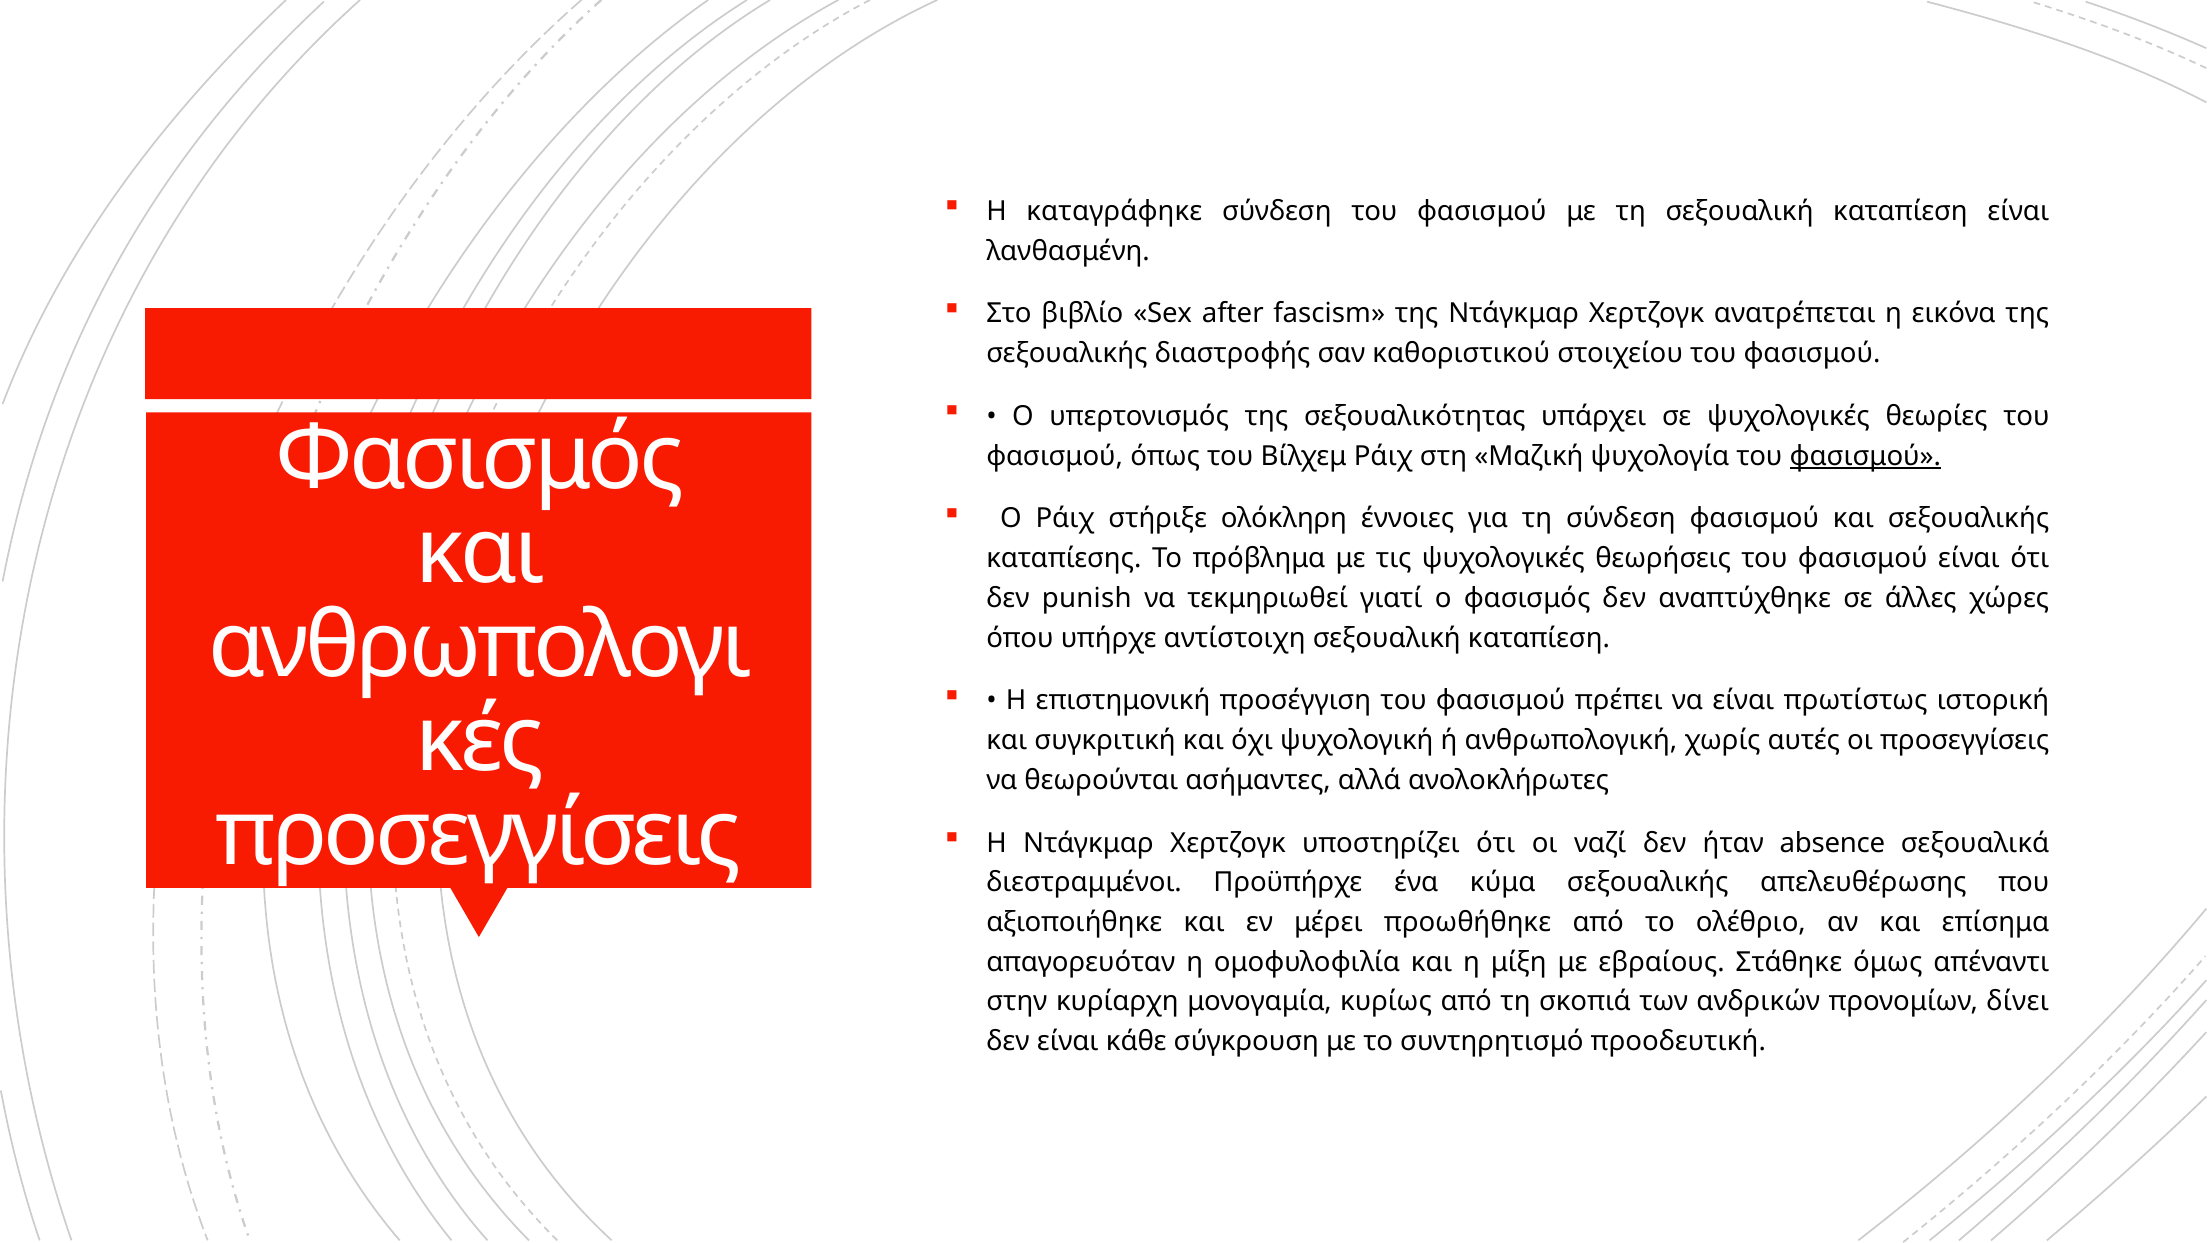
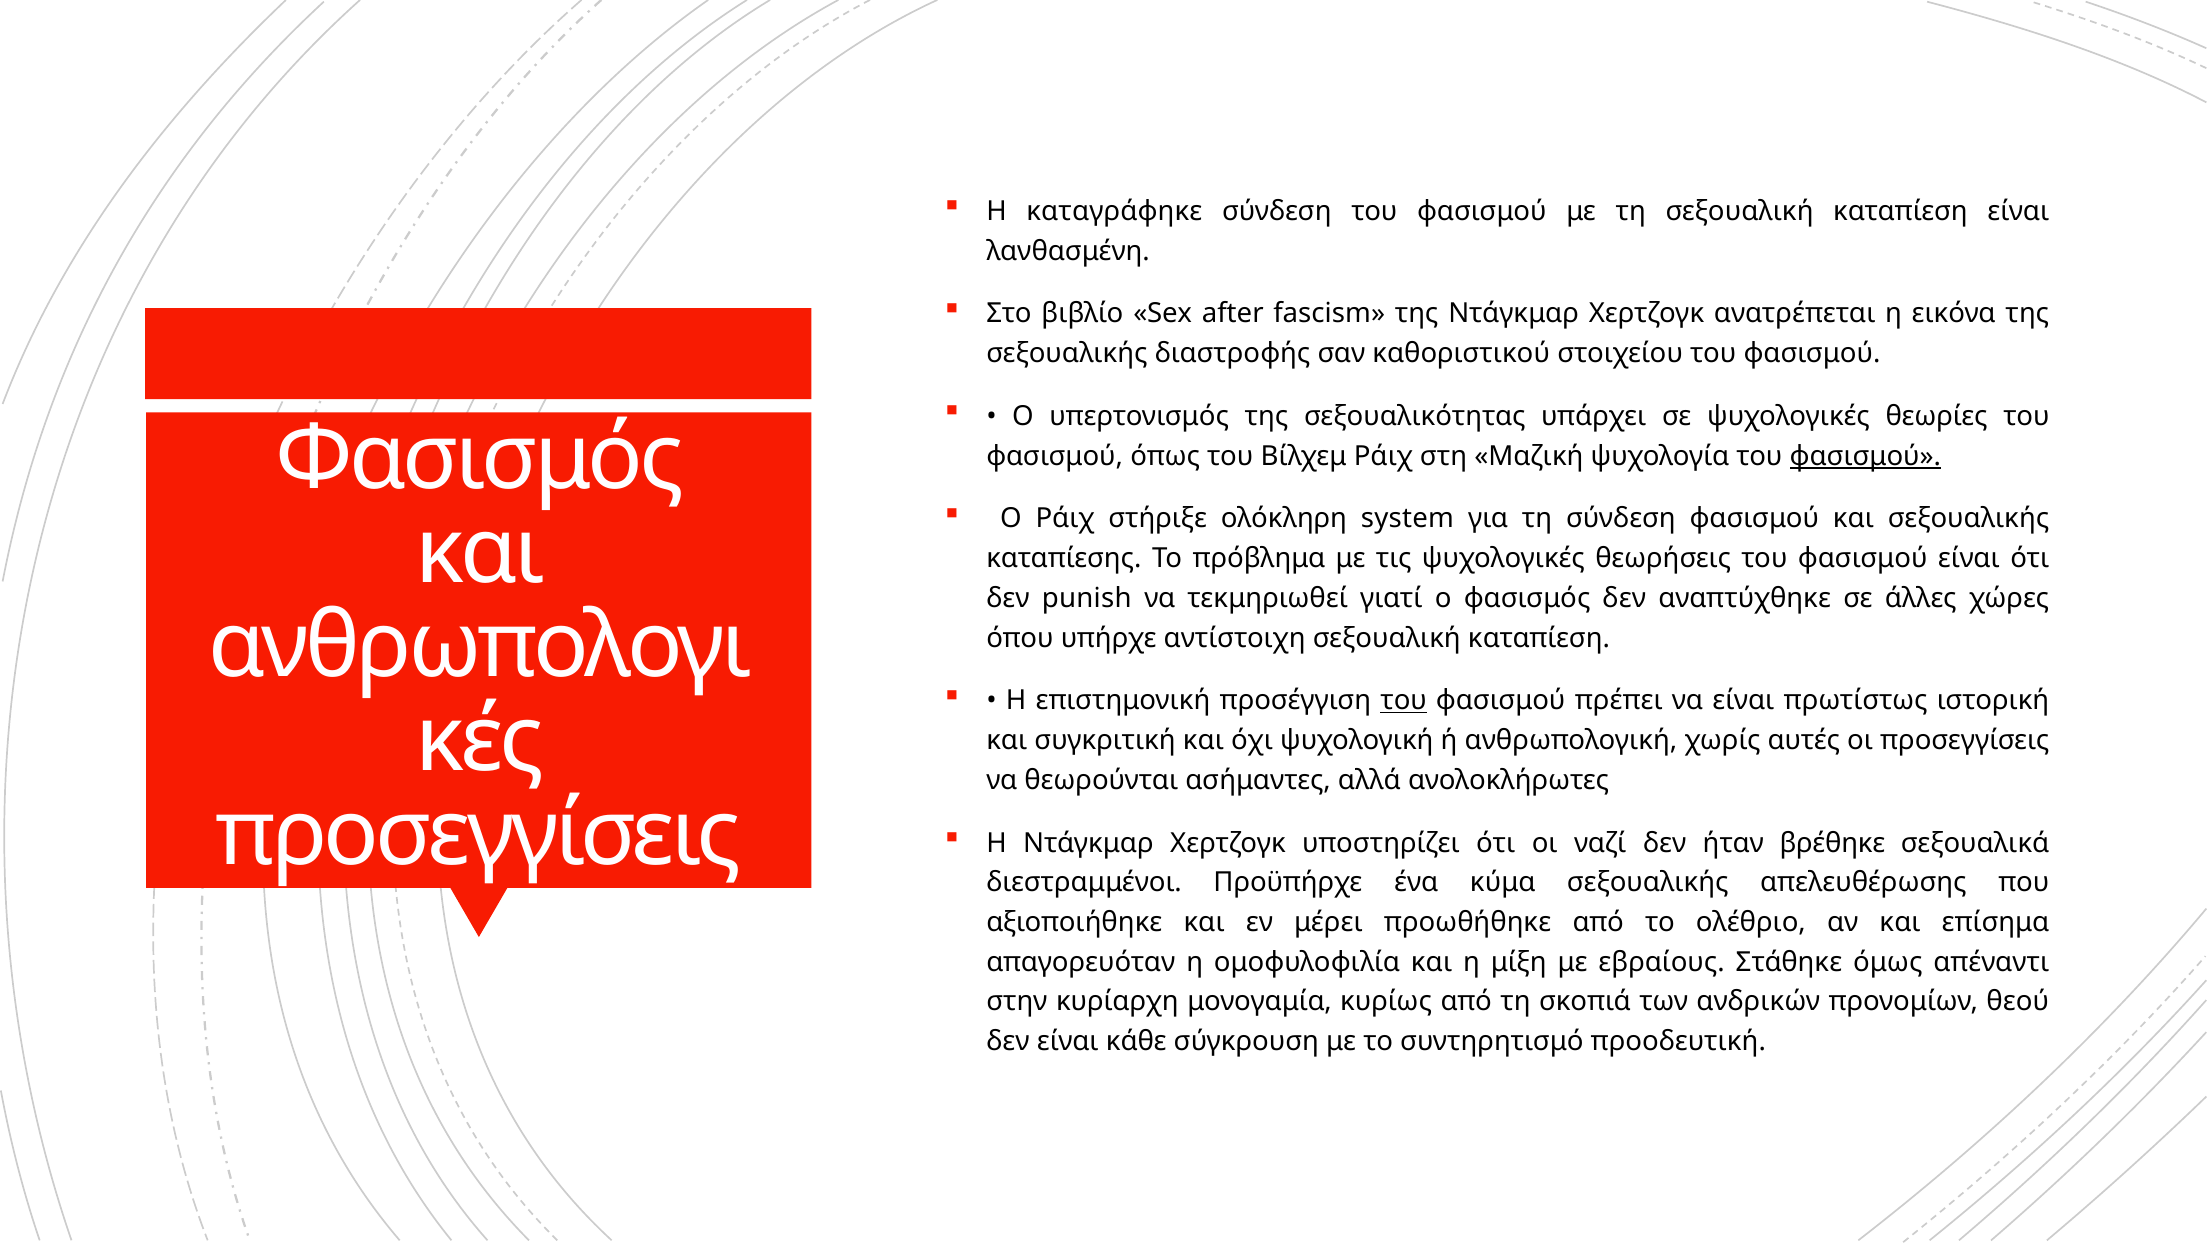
έννοιες: έννοιες -> system (1407, 519)
του underline: none -> present (1404, 701)
absence: absence -> βρέθηκε (1832, 843)
δίνει: δίνει -> θεού (2018, 1002)
